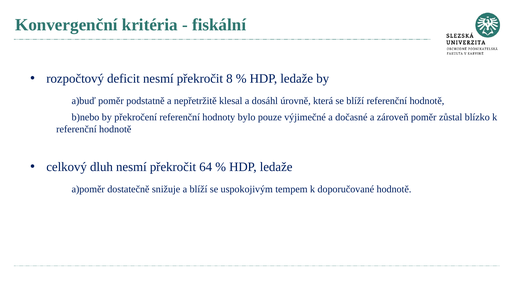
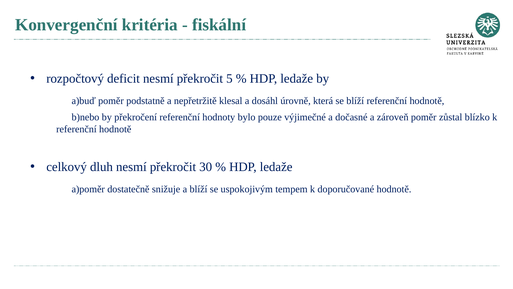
8: 8 -> 5 (229, 79)
64: 64 -> 30 (206, 167)
